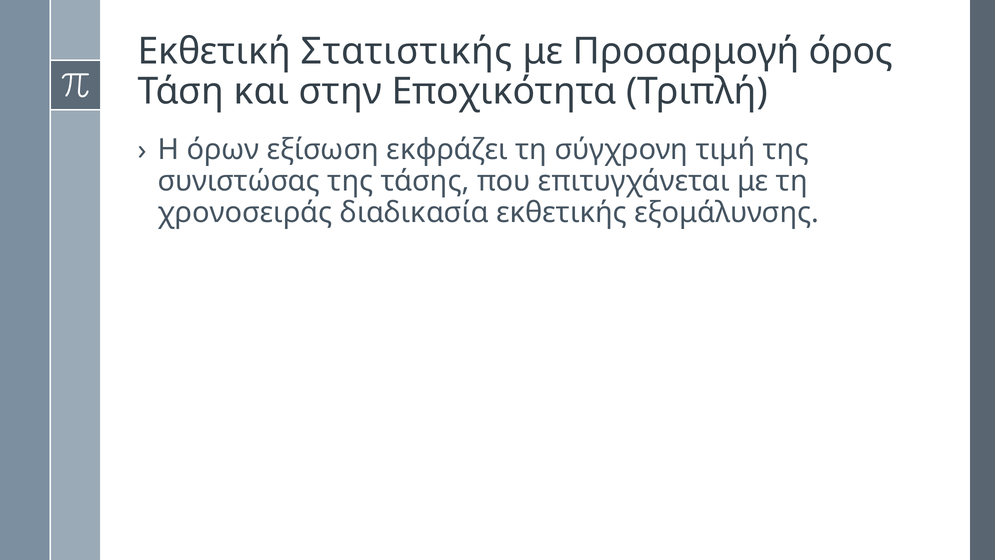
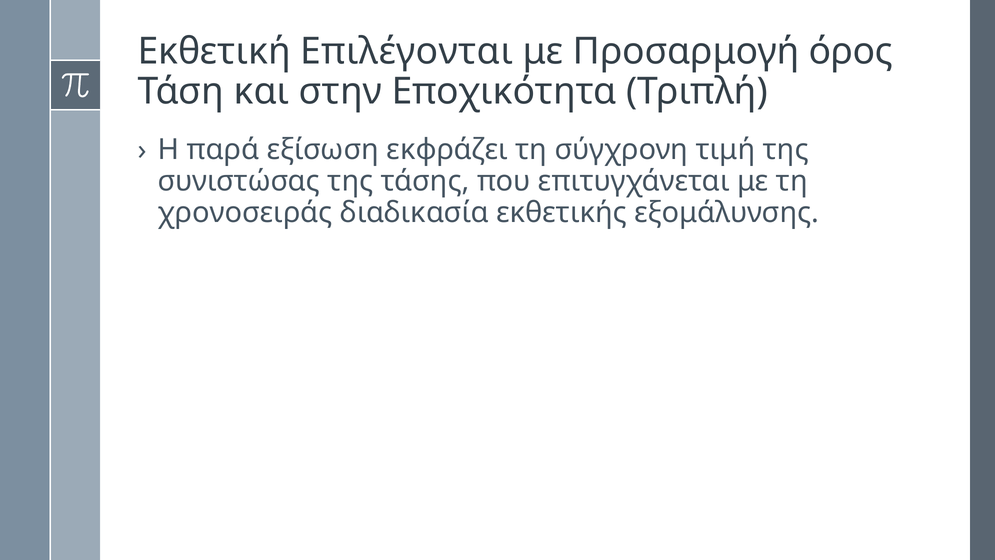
Στατιστικής: Στατιστικής -> Επιλέγονται (407, 51)
όρων: όρων -> παρά (223, 150)
